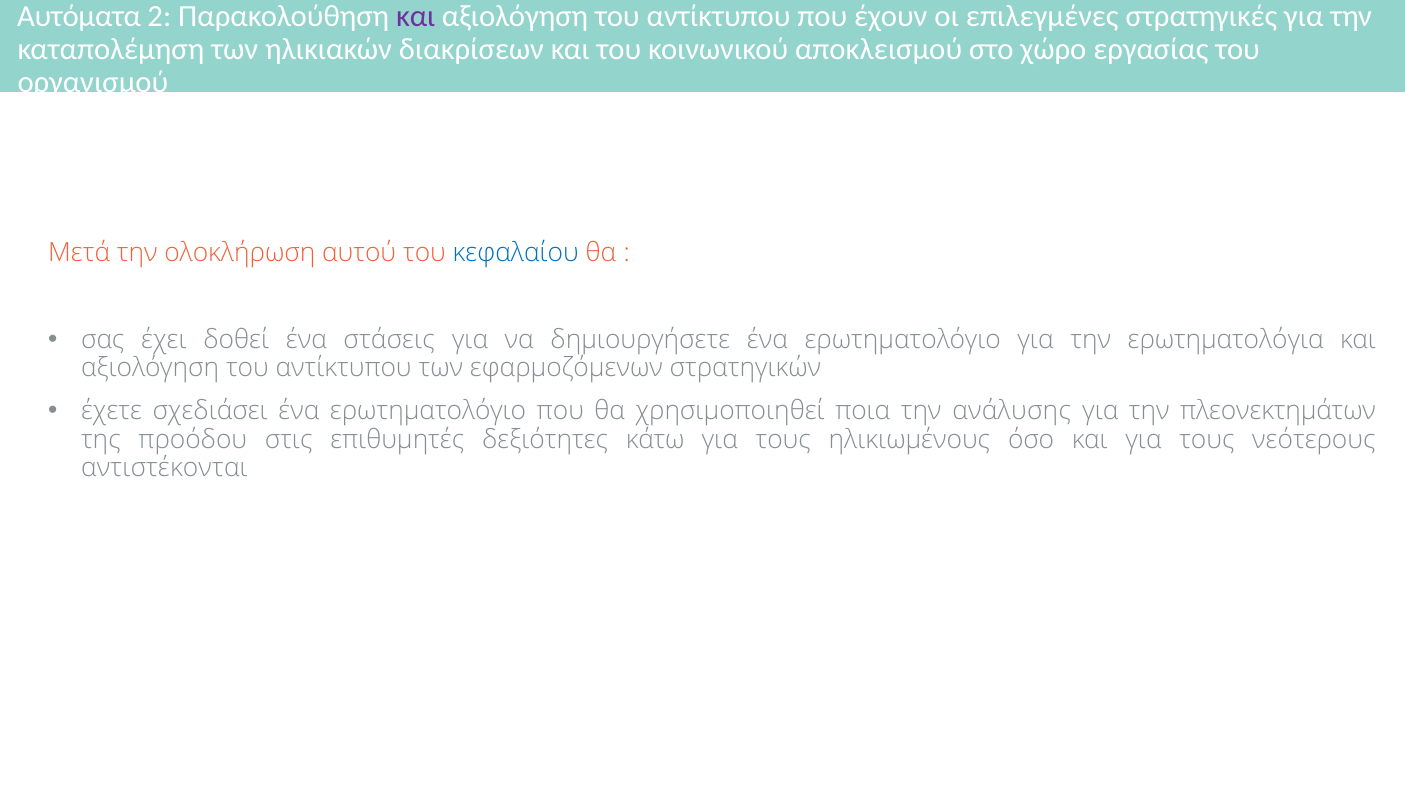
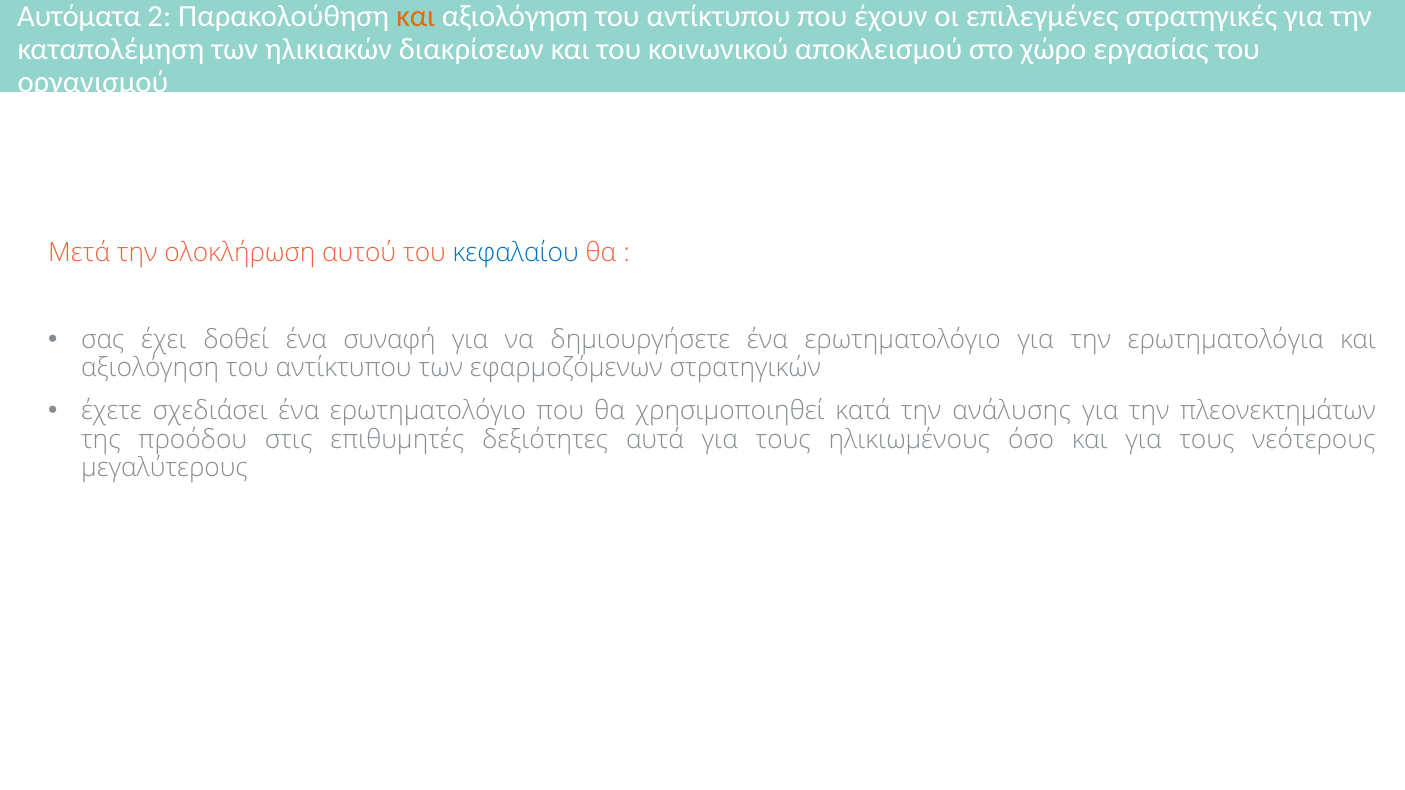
και colour: purple -> orange (416, 16)
στάσεις: στάσεις -> συναφή (389, 340)
ποια: ποια -> κατά (863, 411)
κάτω: κάτω -> αυτά (655, 440)
αντιστέκονται: αντιστέκονται -> μεγαλύτερους (165, 468)
